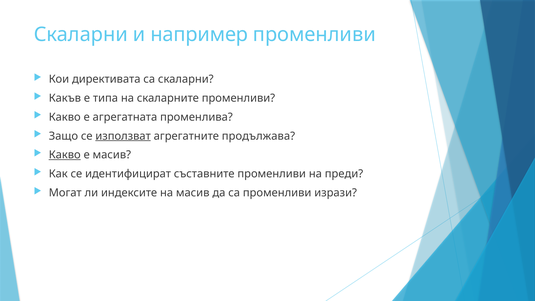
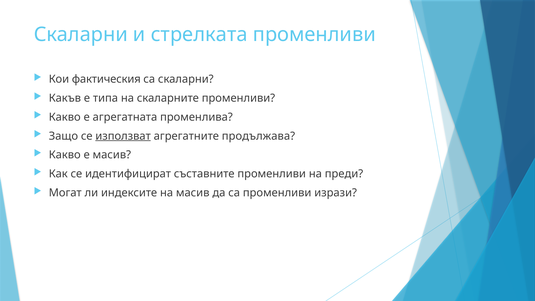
например: например -> стрелката (199, 35)
директивата: директивата -> фактическия (106, 79)
Какво underline: present -> none (65, 155)
